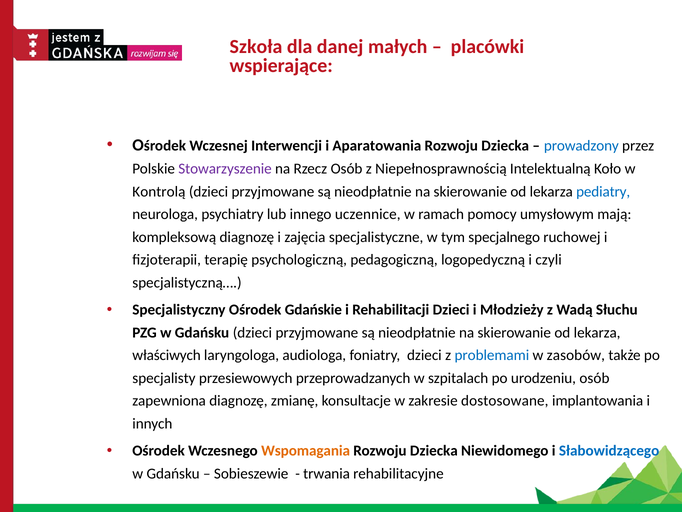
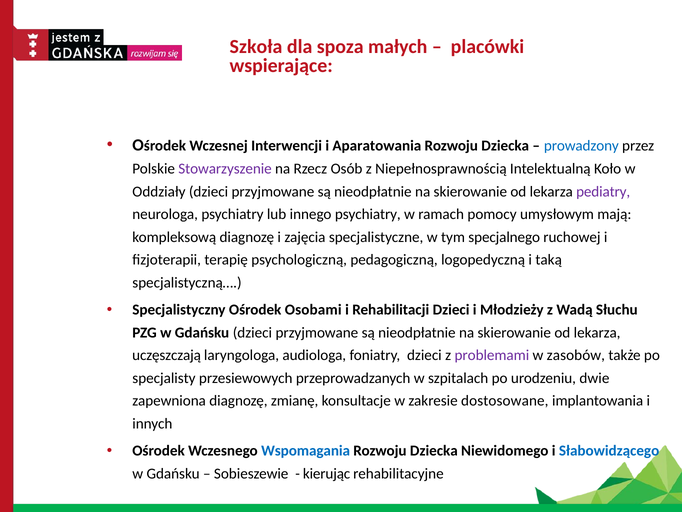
danej: danej -> spoza (340, 46)
Kontrolą: Kontrolą -> Oddziały (159, 191)
pediatry colour: blue -> purple (603, 191)
innego uczennice: uczennice -> psychiatry (368, 214)
czyli: czyli -> taką (549, 260)
Gdańskie: Gdańskie -> Osobami (313, 310)
właściwych: właściwych -> uczęszczają (167, 355)
problemami colour: blue -> purple (492, 355)
urodzeniu osób: osób -> dwie (594, 378)
Wspomagania colour: orange -> blue (306, 451)
trwania: trwania -> kierując (327, 473)
